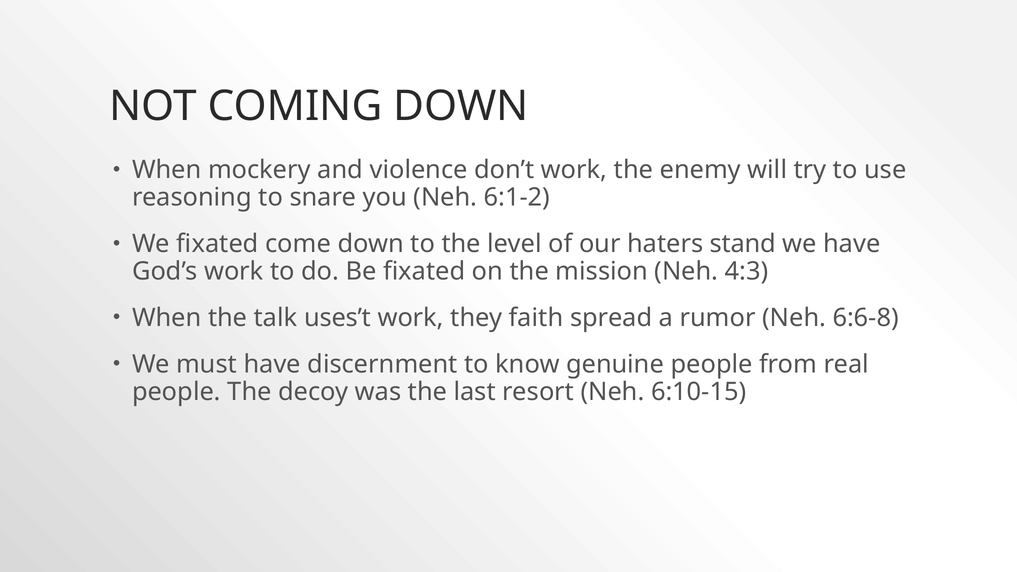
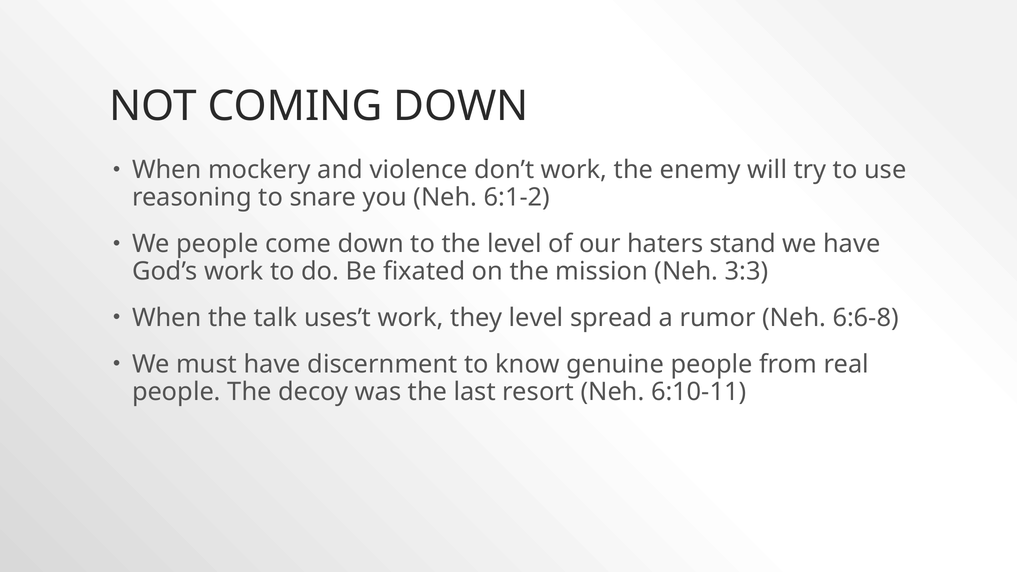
We fixated: fixated -> people (217, 244)
4:3: 4:3 -> 3:3 (747, 271)
they faith: faith -> level (536, 318)
6:10-15: 6:10-15 -> 6:10-11 (699, 392)
